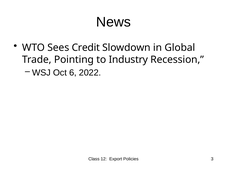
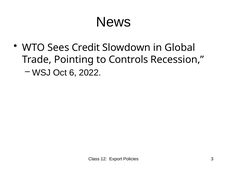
Industry: Industry -> Controls (128, 60)
